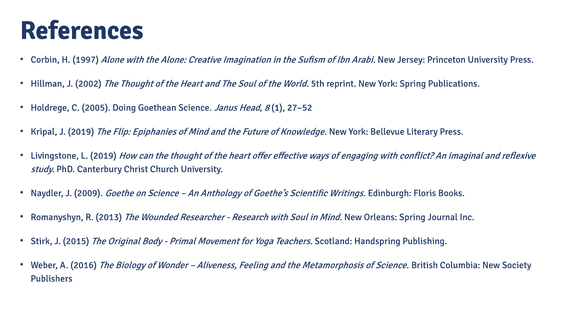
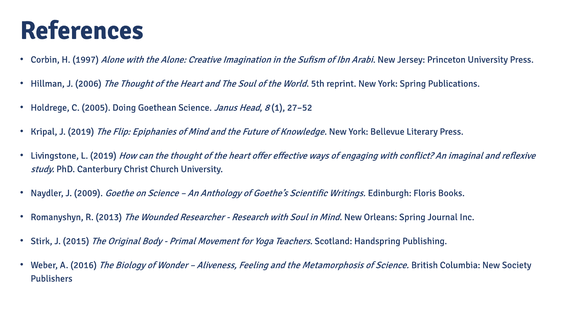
2002: 2002 -> 2006 (88, 84)
